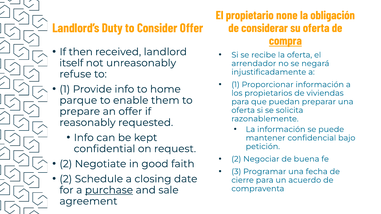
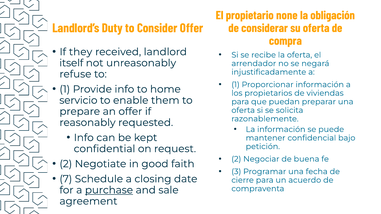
compra underline: present -> none (285, 41)
then: then -> they (81, 52)
parque: parque -> servicio (78, 100)
2: 2 -> 7 (66, 179)
